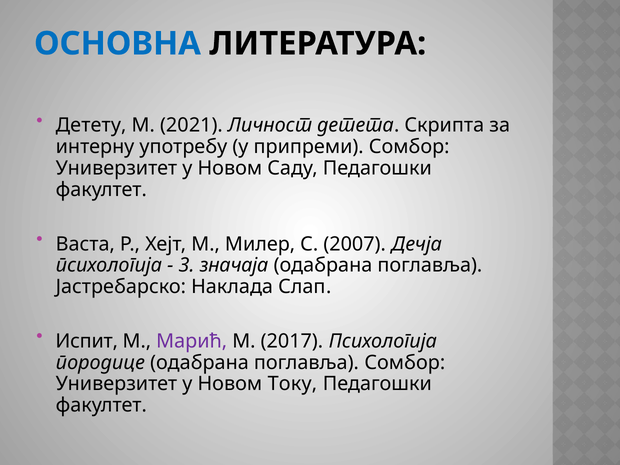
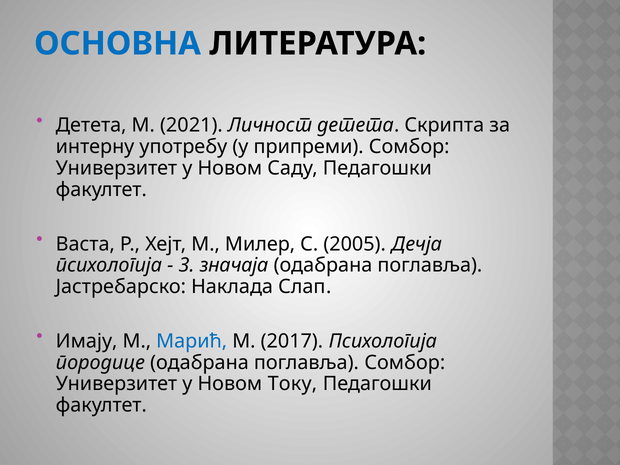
Детету: Детету -> Детета (91, 125)
2007: 2007 -> 2005 (355, 244)
Испит: Испит -> Имају (87, 341)
Марић colour: purple -> blue (192, 341)
